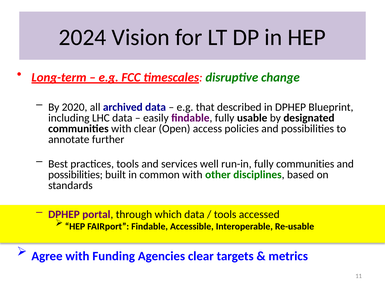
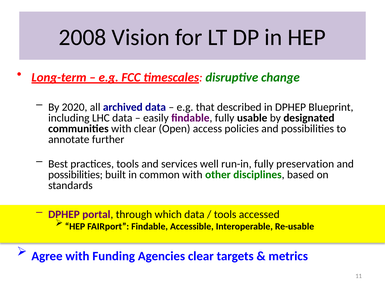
2024: 2024 -> 2008 (83, 37)
fully communities: communities -> preservation (305, 164)
